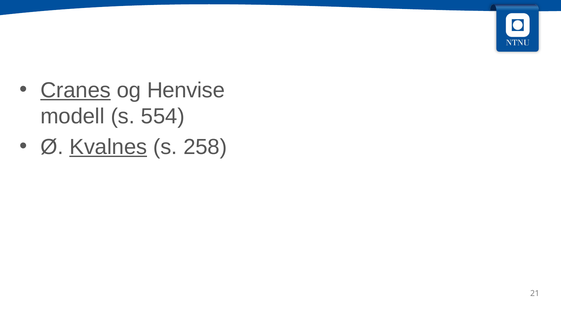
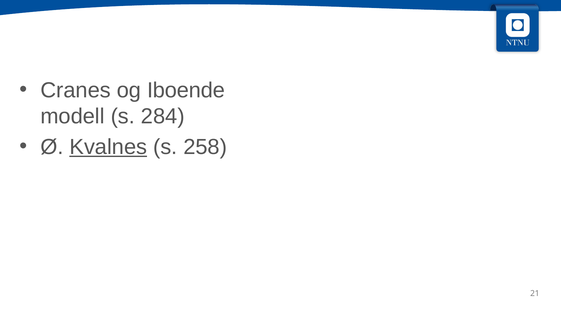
Cranes underline: present -> none (76, 90)
Henvise: Henvise -> Iboende (186, 90)
554: 554 -> 284 (163, 117)
